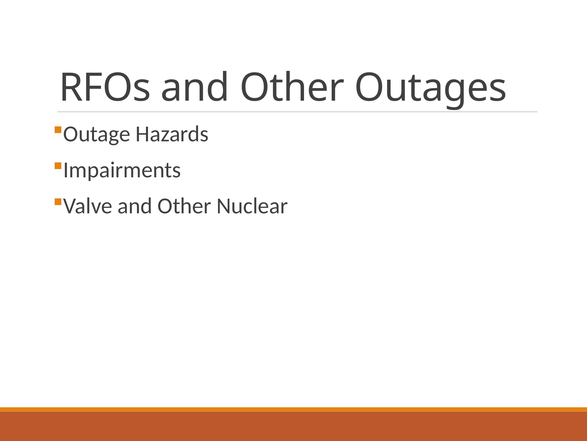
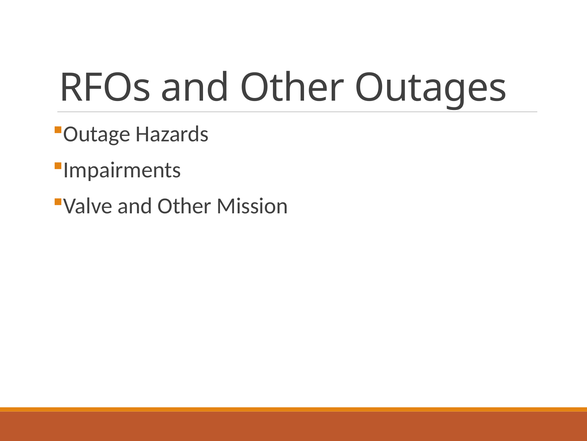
Nuclear: Nuclear -> Mission (252, 206)
